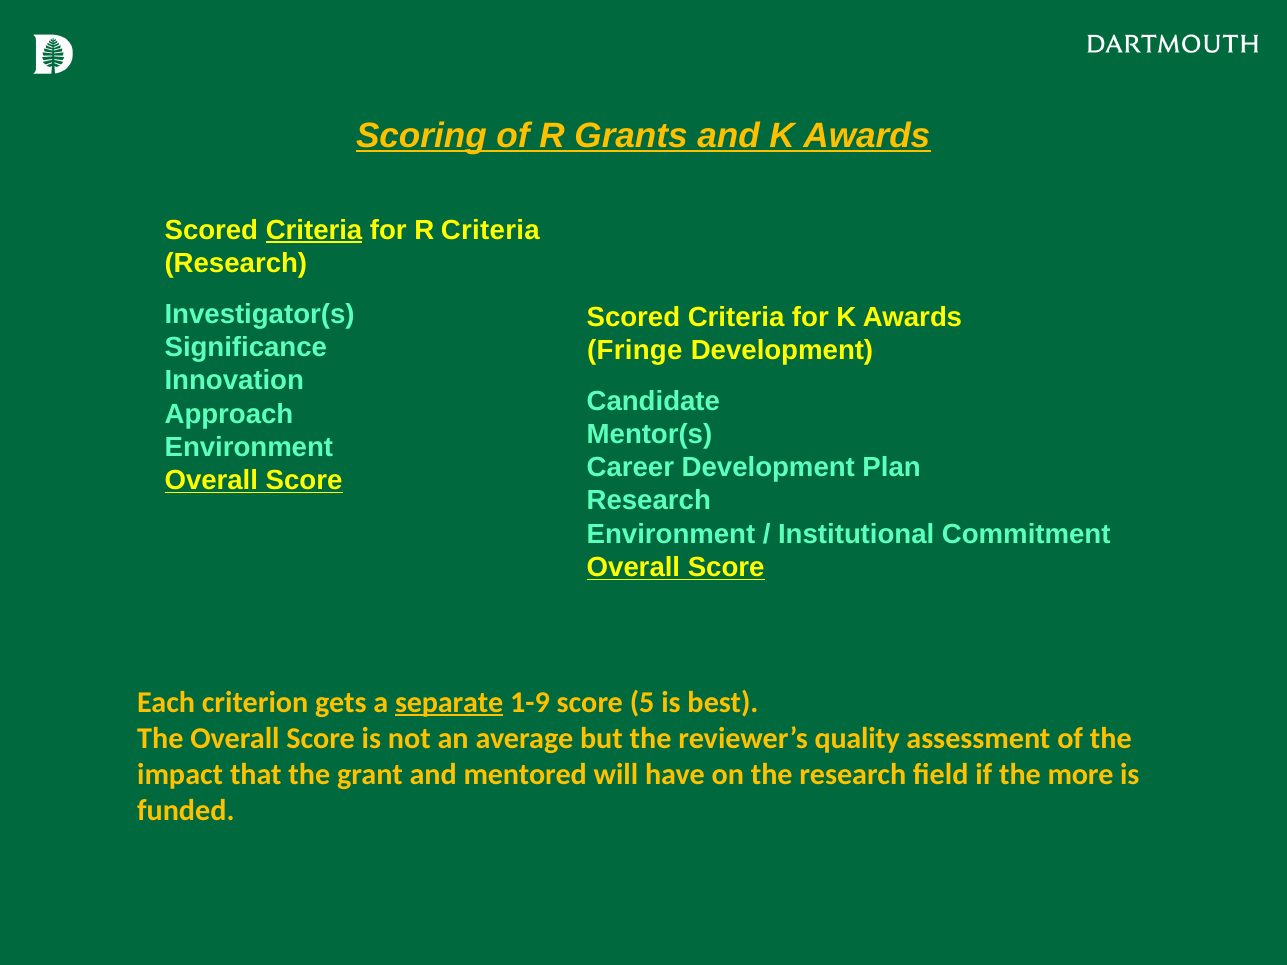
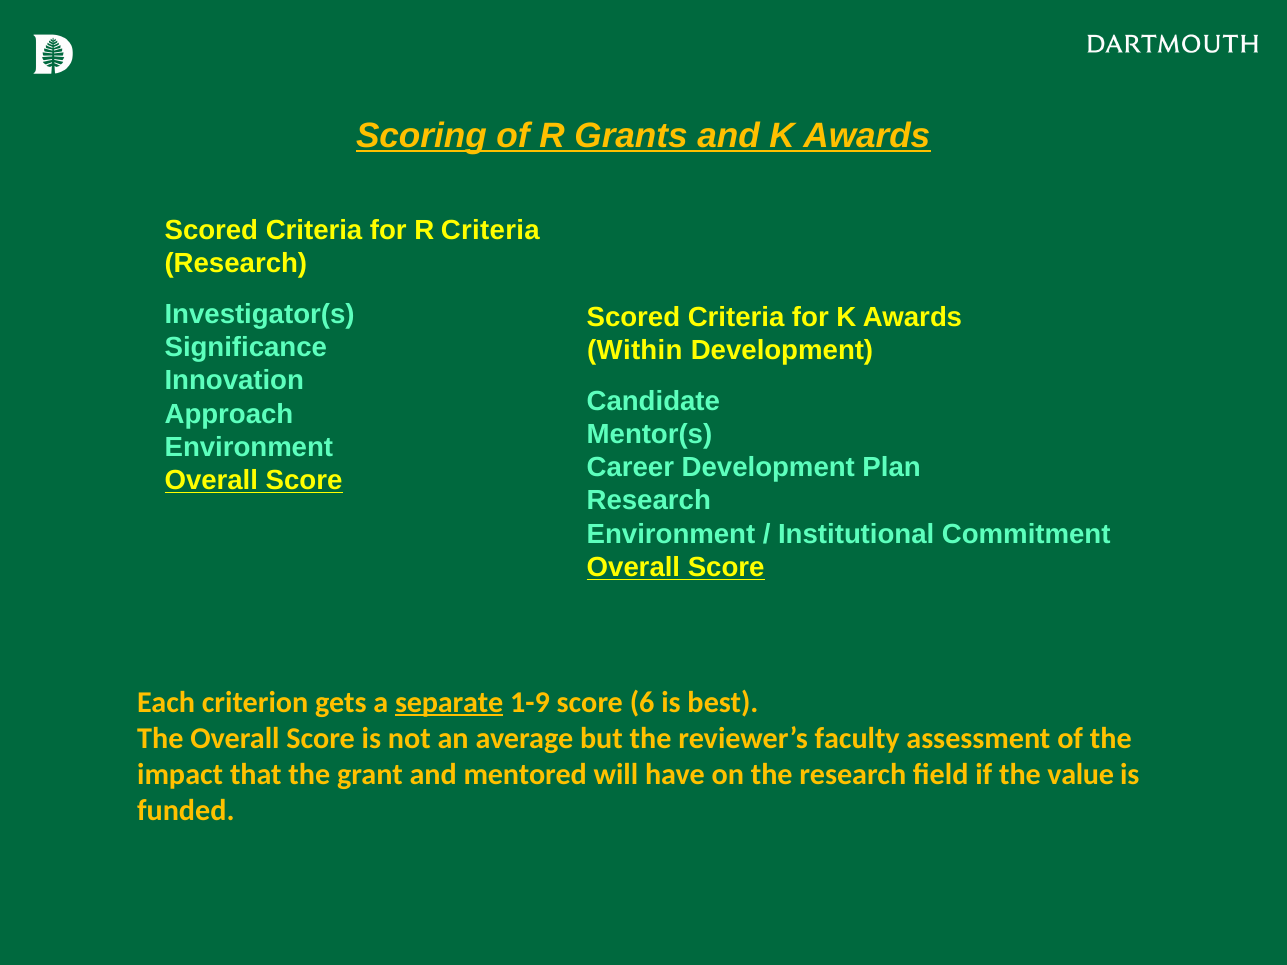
Criteria underline: present -> none (314, 230)
Fringe: Fringe -> Within (635, 350)
5: 5 -> 6 (642, 702)
quality: quality -> faculty (857, 739)
more: more -> value (1081, 775)
